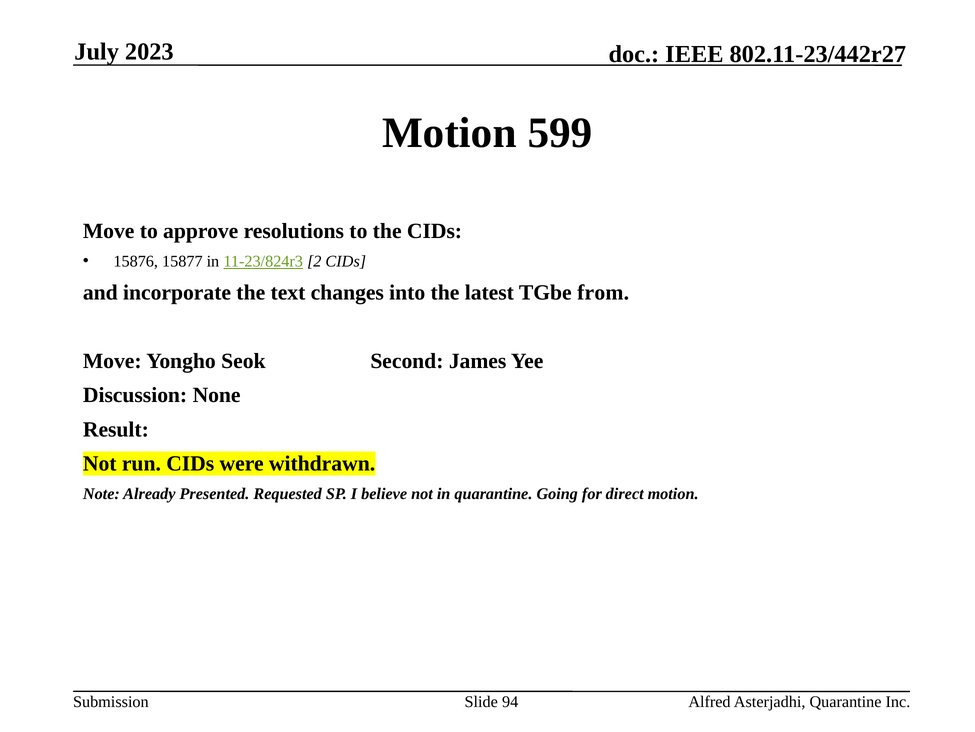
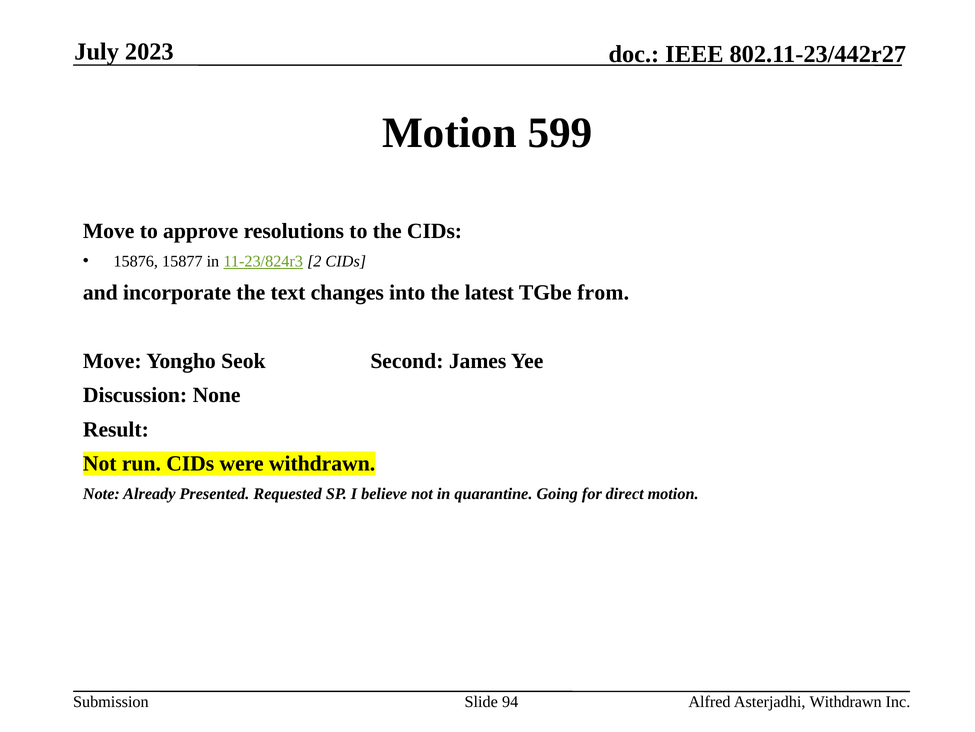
Asterjadhi Quarantine: Quarantine -> Withdrawn (846, 701)
